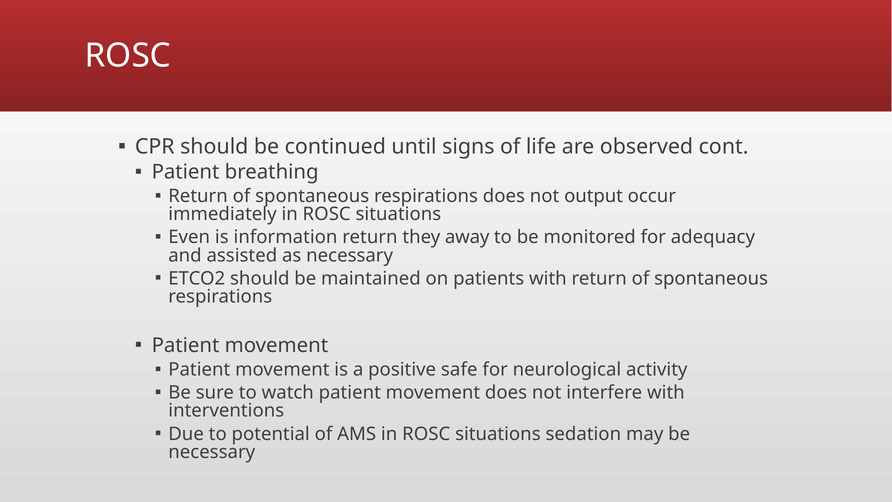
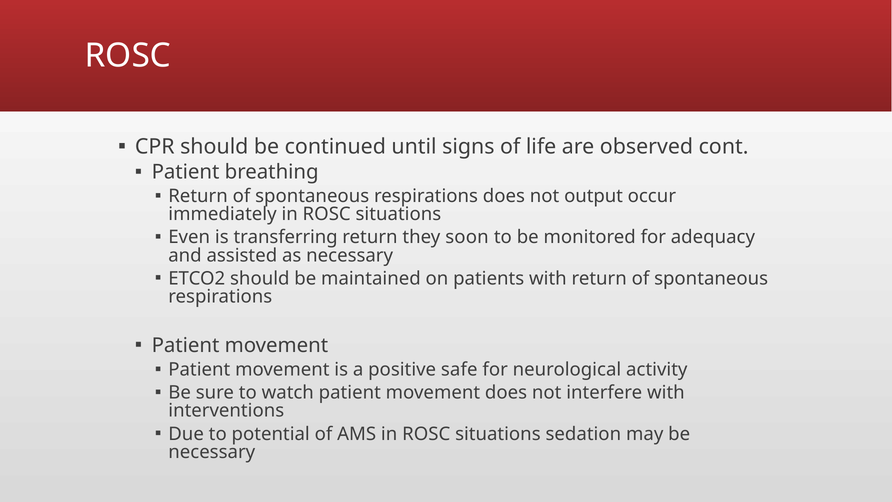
information: information -> transferring (286, 237)
away: away -> soon (467, 237)
